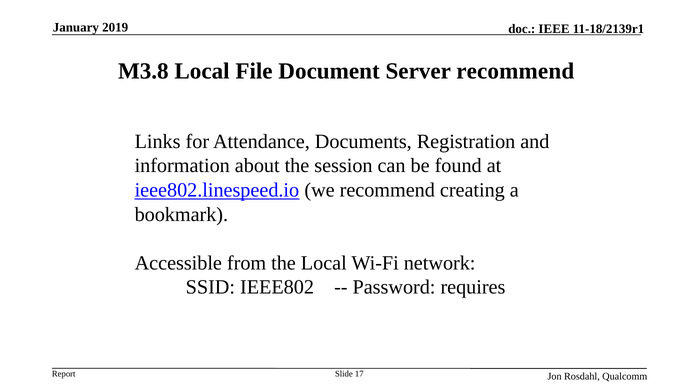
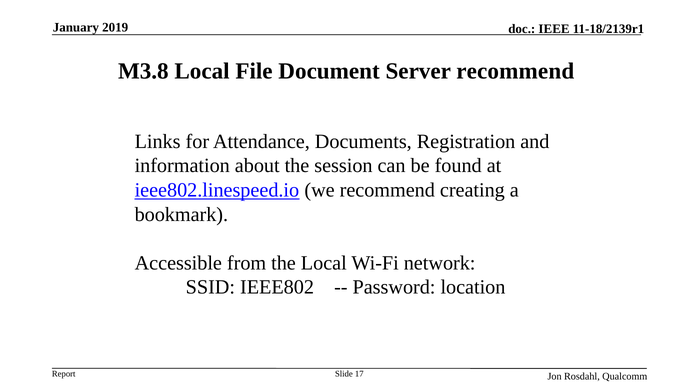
requires: requires -> location (473, 287)
